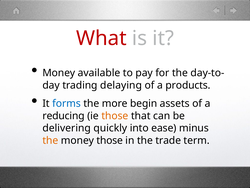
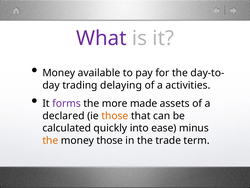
What colour: red -> purple (101, 38)
products: products -> activities (188, 85)
forms colour: blue -> purple (67, 103)
begin: begin -> made (144, 103)
reducing: reducing -> declared (64, 116)
delivering: delivering -> calculated (67, 128)
